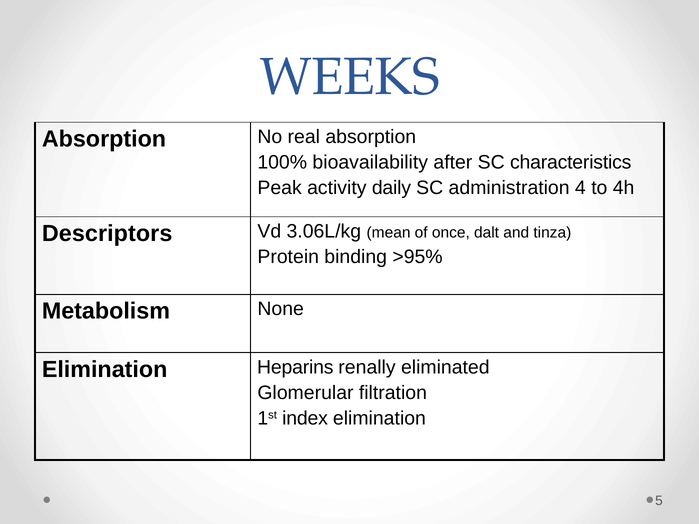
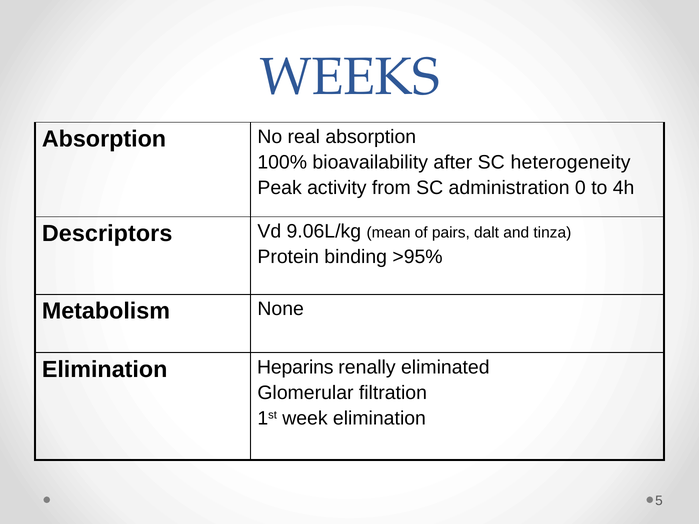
characteristics: characteristics -> heterogeneity (571, 163)
daily: daily -> from (391, 188)
4: 4 -> 0 (580, 188)
3.06L/kg: 3.06L/kg -> 9.06L/kg (324, 231)
once: once -> pairs (451, 233)
index: index -> week (305, 419)
